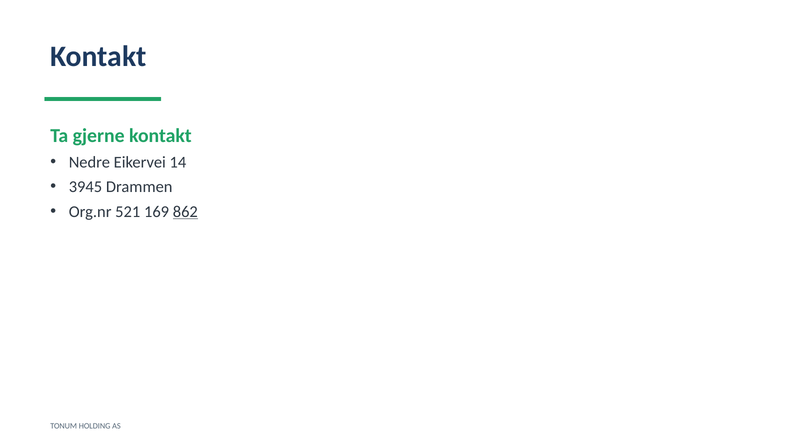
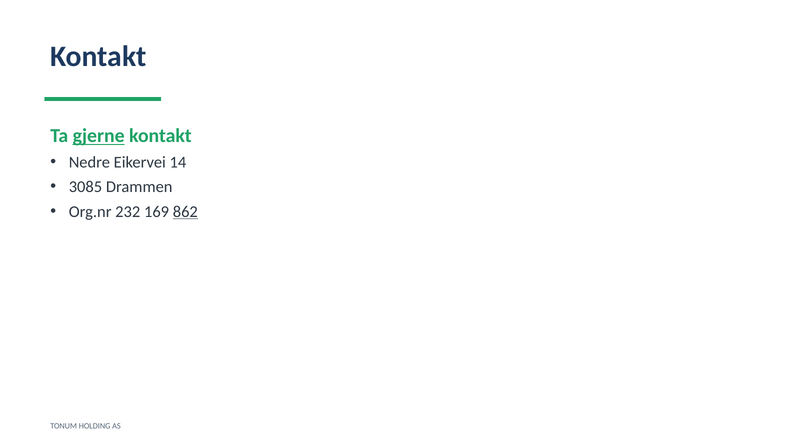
gjerne underline: none -> present (99, 136)
3945: 3945 -> 3085 (85, 187)
521: 521 -> 232 (128, 212)
